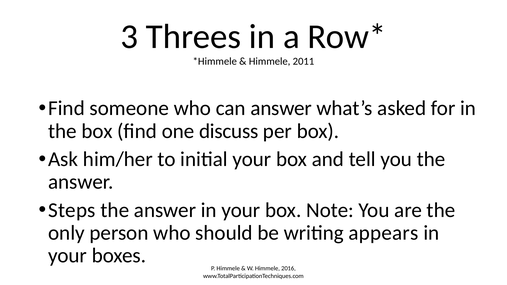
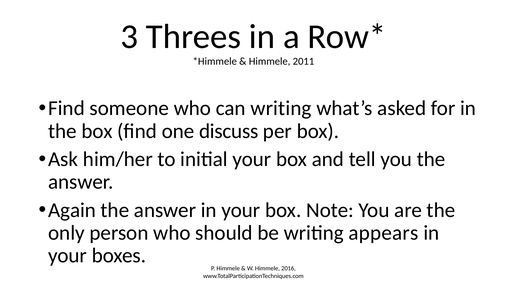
can answer: answer -> writing (281, 108)
Steps: Steps -> Again (72, 210)
